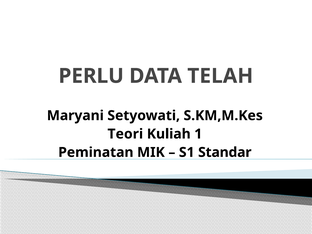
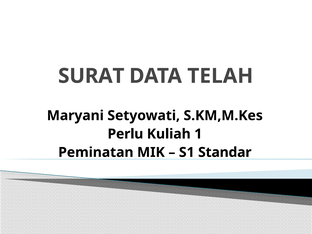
PERLU: PERLU -> SURAT (91, 76)
Teori: Teori -> Perlu (125, 134)
